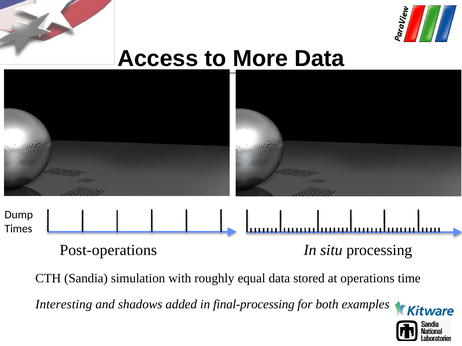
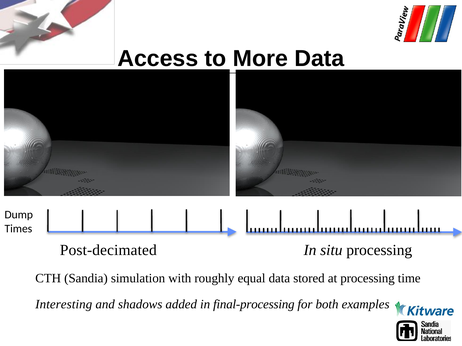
Post-operations: Post-operations -> Post-decimated (108, 250)
at operations: operations -> processing (368, 279)
